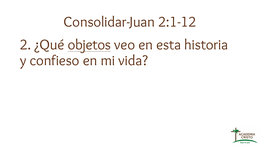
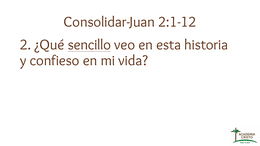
objetos: objetos -> sencillo (89, 45)
